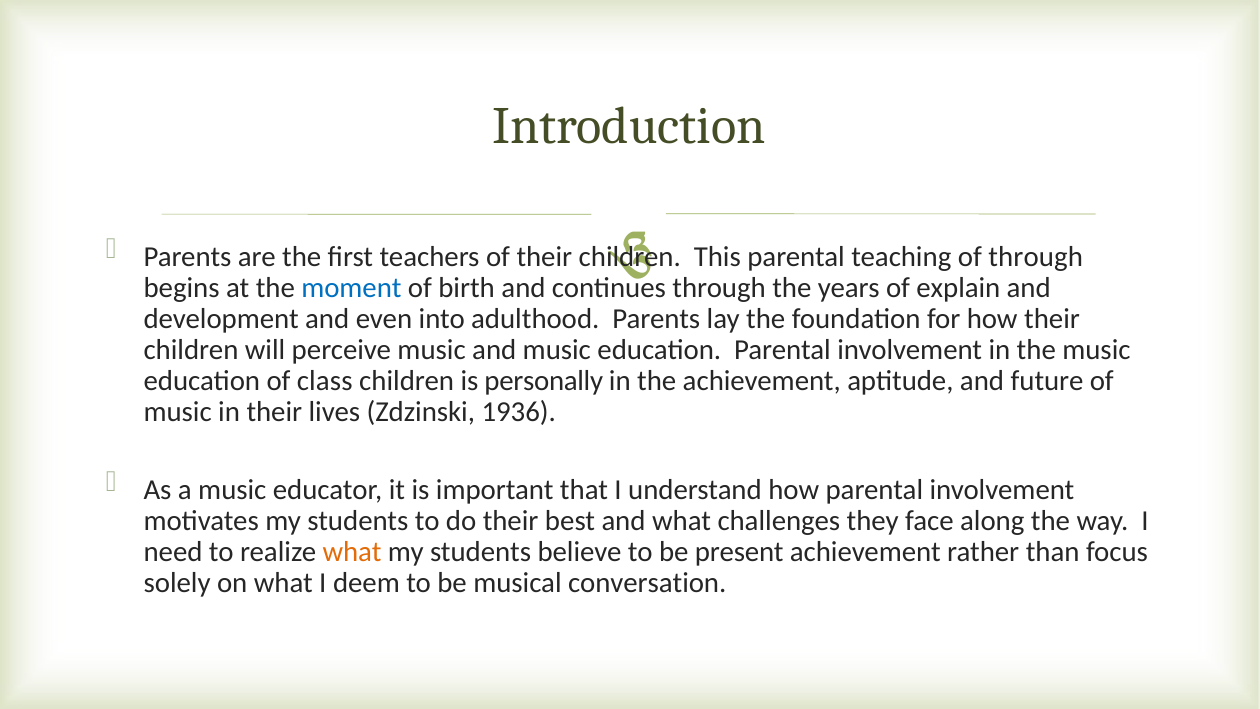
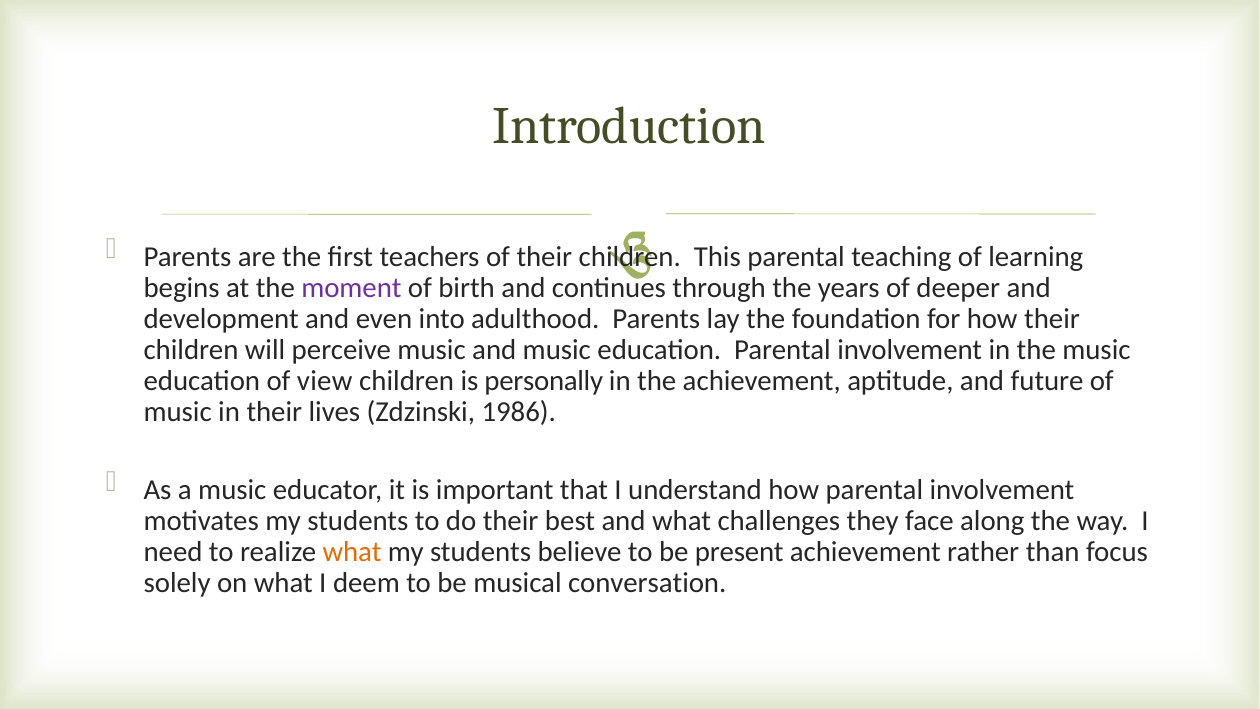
of through: through -> learning (1036, 256)
moment colour: blue -> purple (351, 288)
explain: explain -> deeper (958, 288)
class: class -> view (325, 381)
1936: 1936 -> 1986 (519, 412)
